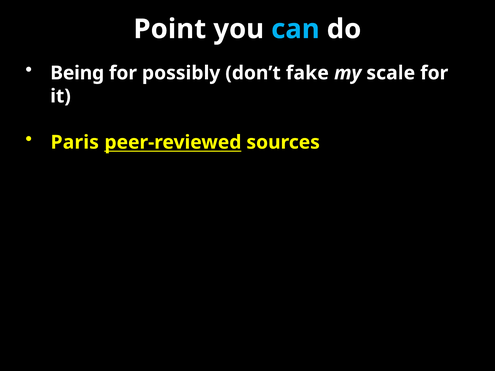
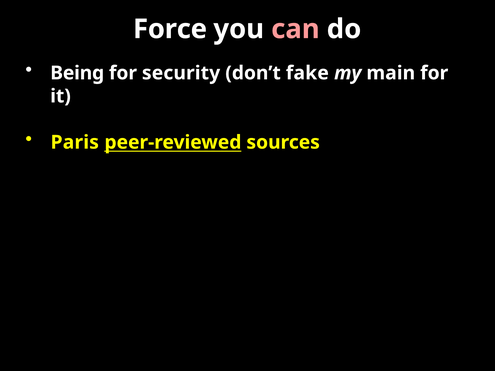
Point: Point -> Force (170, 29)
can colour: light blue -> pink (295, 29)
possibly: possibly -> security (181, 73)
scale: scale -> main (391, 73)
